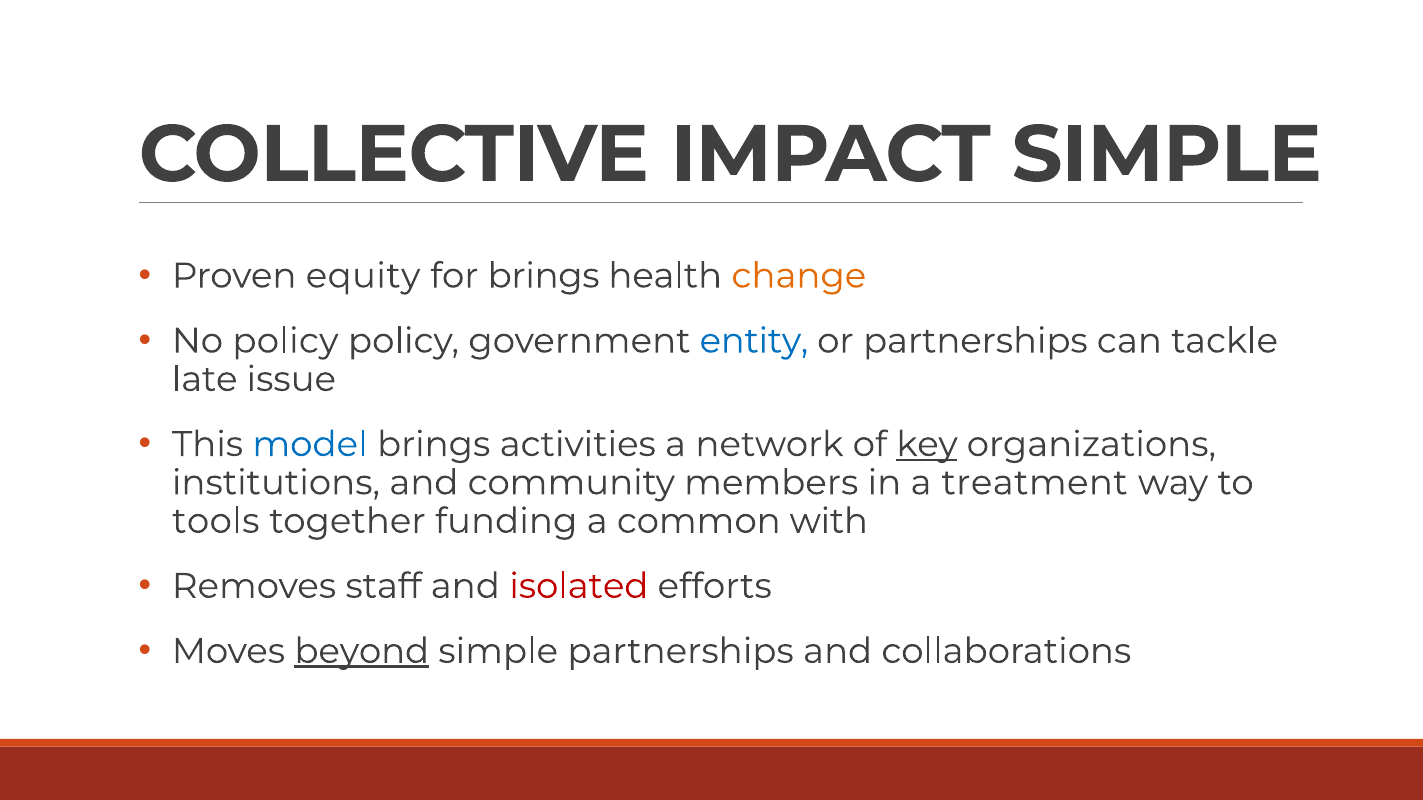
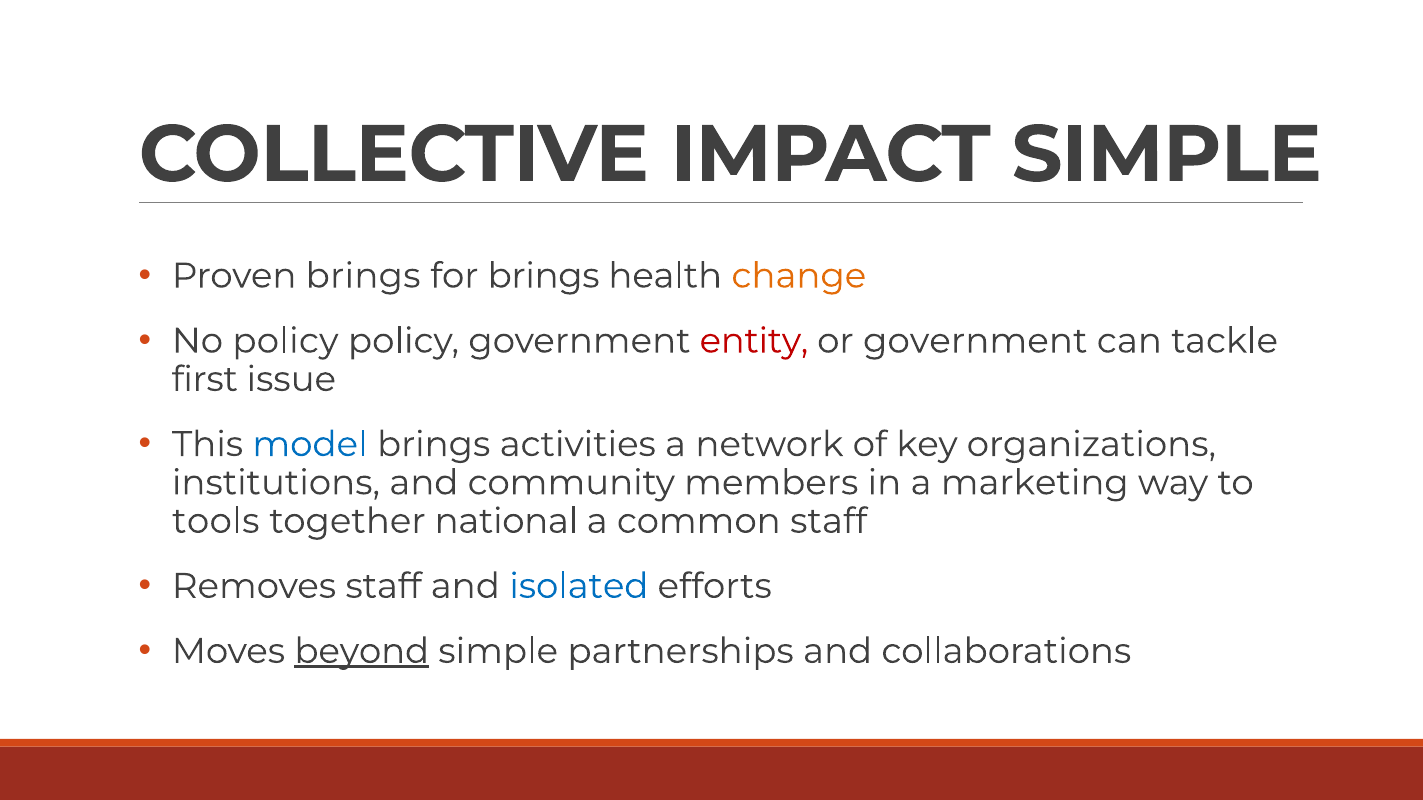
Proven equity: equity -> brings (363, 276)
entity colour: blue -> red (754, 341)
or partnerships: partnerships -> government (975, 341)
late: late -> first (205, 379)
key underline: present -> none (927, 445)
treatment: treatment -> marketing (1035, 483)
funding: funding -> national (506, 521)
common with: with -> staff (829, 521)
isolated colour: red -> blue (579, 586)
